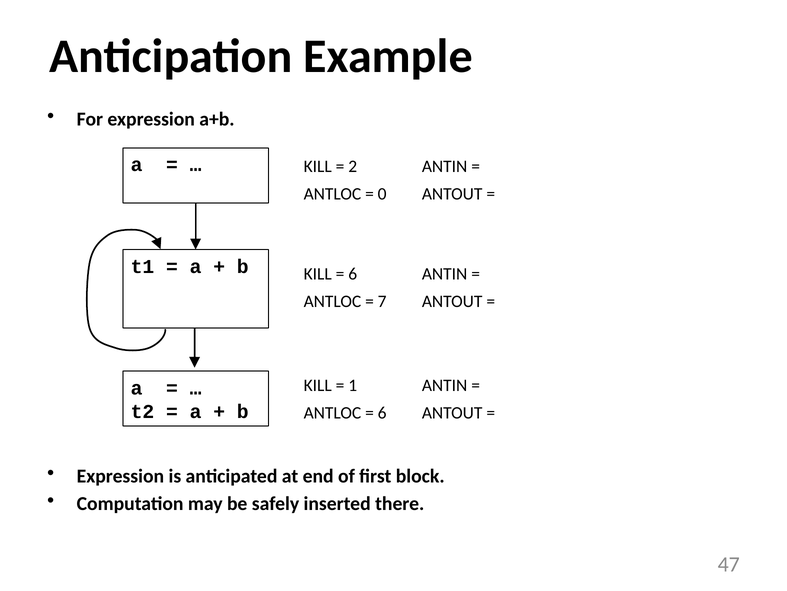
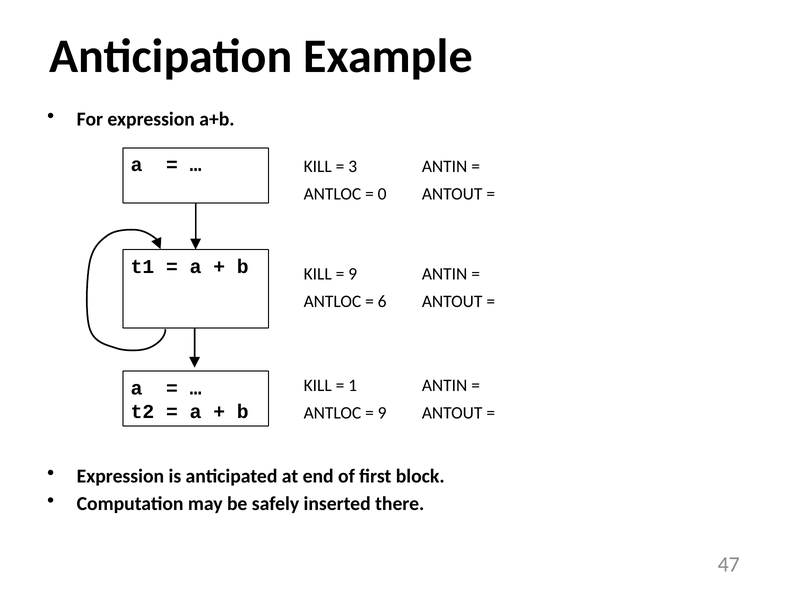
2: 2 -> 3 (353, 166)
6: 6 -> 9 (353, 273)
7: 7 -> 6 (382, 301)
6: 6 -> 9 (382, 412)
